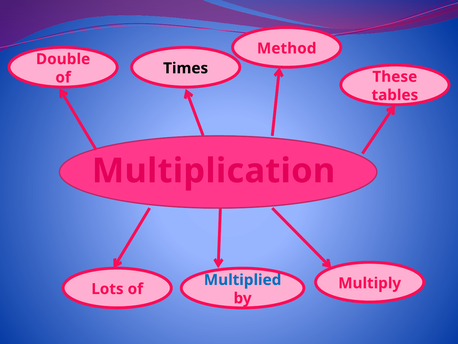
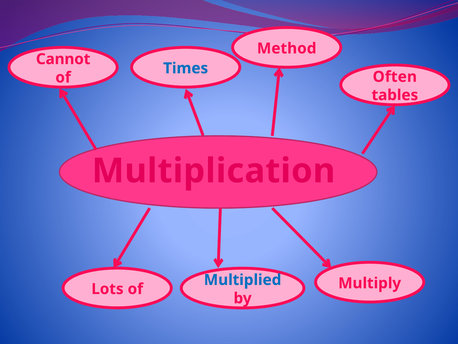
Double: Double -> Cannot (63, 59)
Times colour: black -> blue (186, 68)
These: These -> Often (395, 77)
